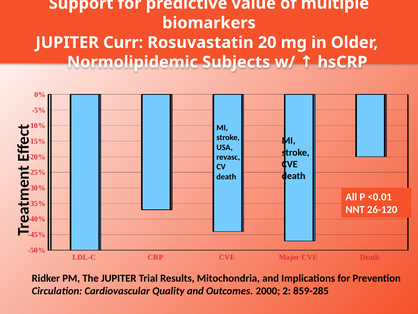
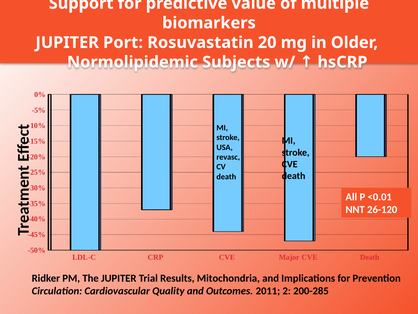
Curr: Curr -> Port (123, 42)
2000: 2000 -> 2011 (268, 291)
859-285: 859-285 -> 200-285 (311, 291)
